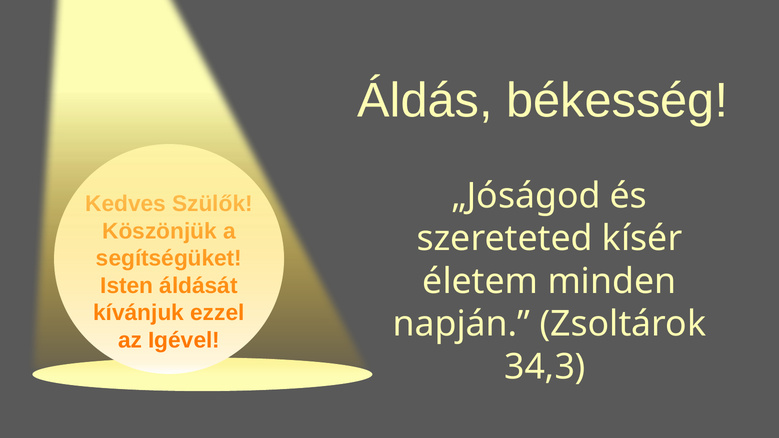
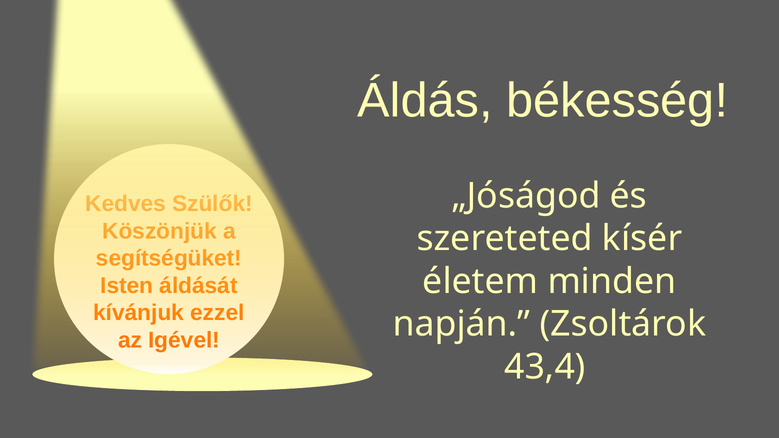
34,3: 34,3 -> 43,4 (545, 367)
